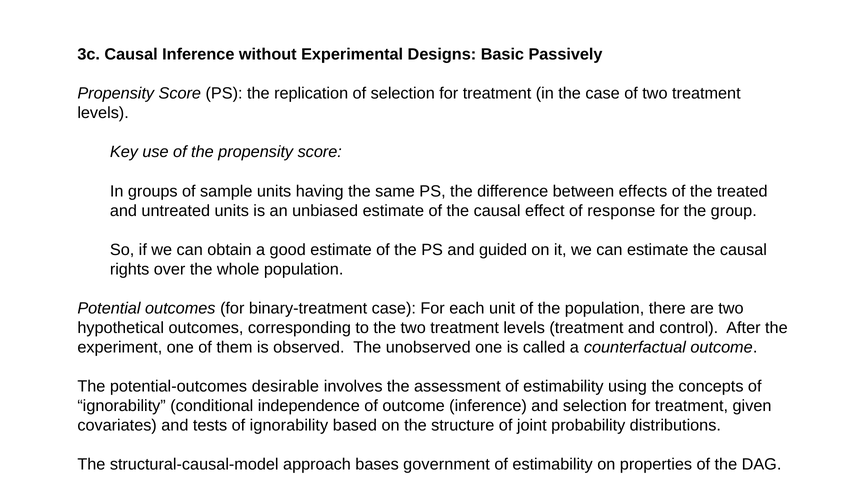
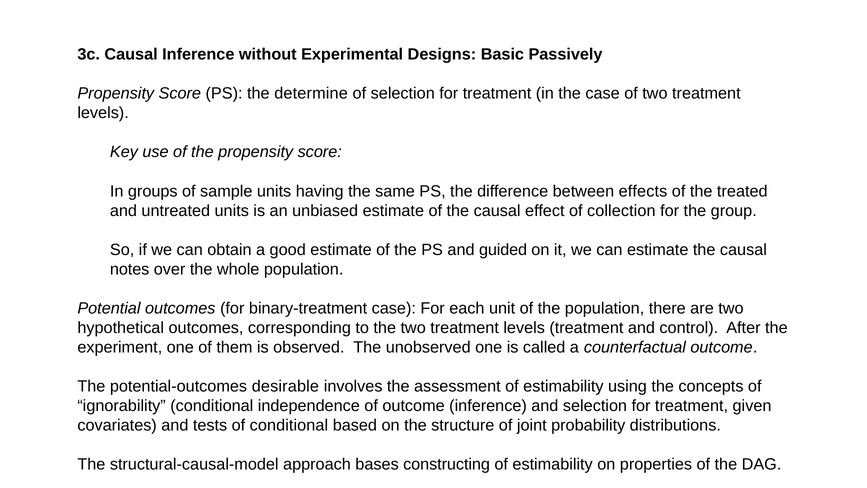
replication: replication -> determine (311, 94)
response: response -> collection (621, 211)
rights: rights -> notes (130, 269)
tests of ignorability: ignorability -> conditional (289, 425)
government: government -> constructing (447, 464)
